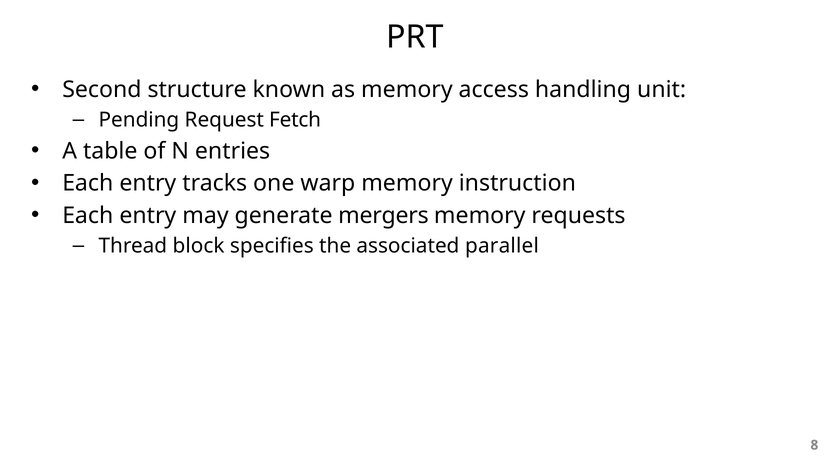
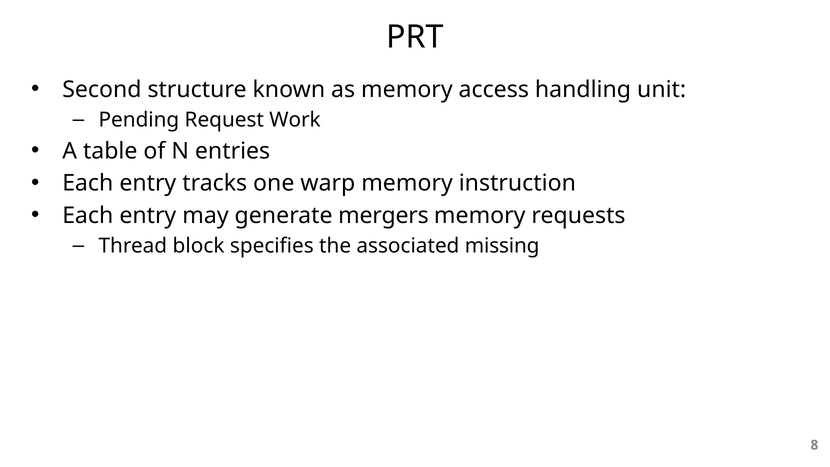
Fetch: Fetch -> Work (295, 120)
parallel: parallel -> missing (502, 246)
